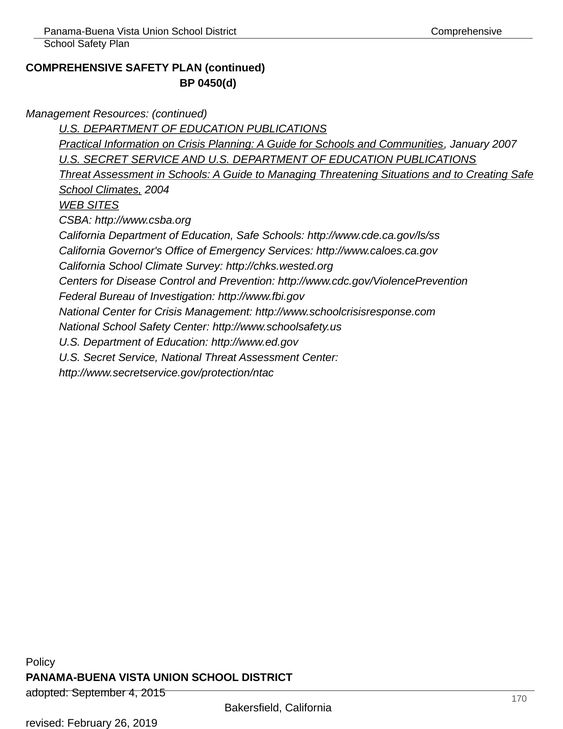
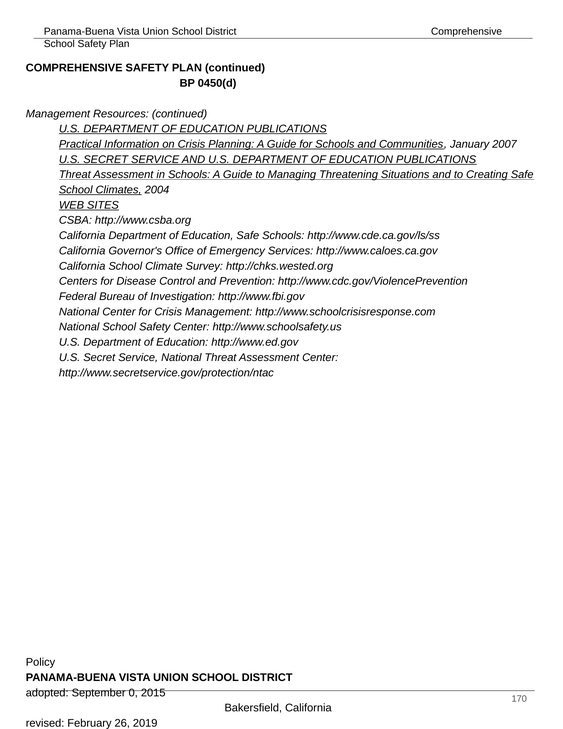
4: 4 -> 0 (133, 692)
